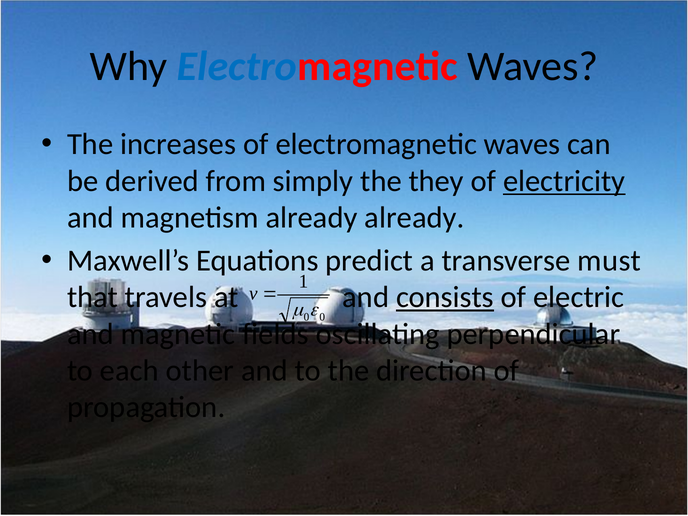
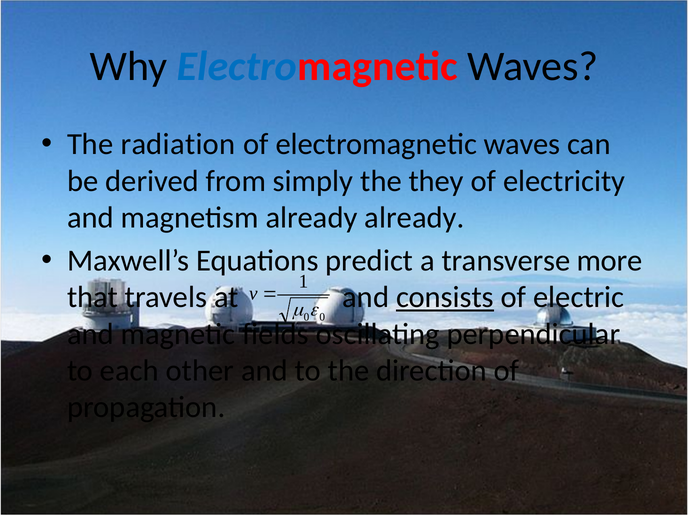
increases: increases -> radiation (178, 144)
electricity underline: present -> none (564, 181)
must: must -> more (610, 261)
